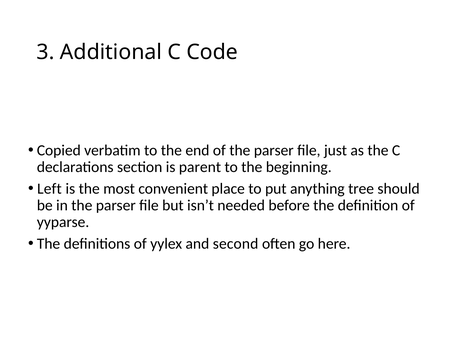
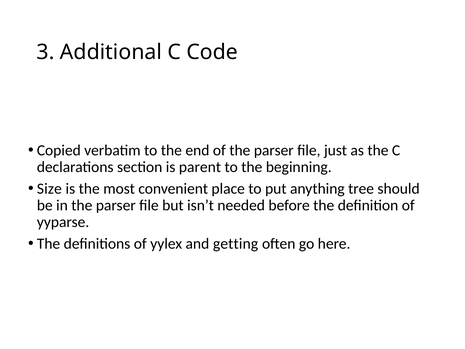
Left: Left -> Size (49, 188)
second: second -> getting (236, 243)
